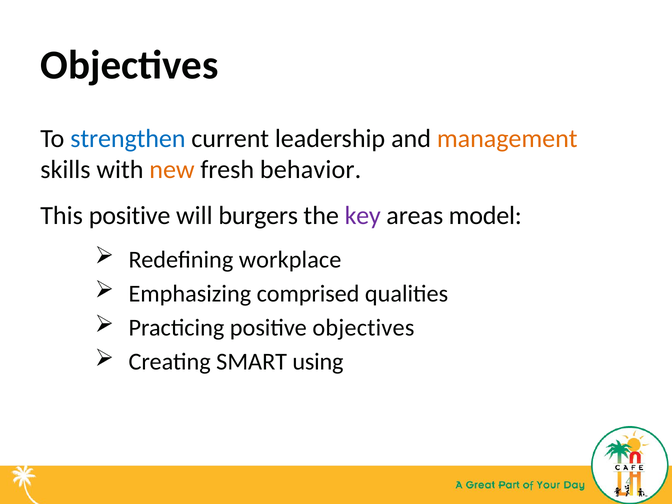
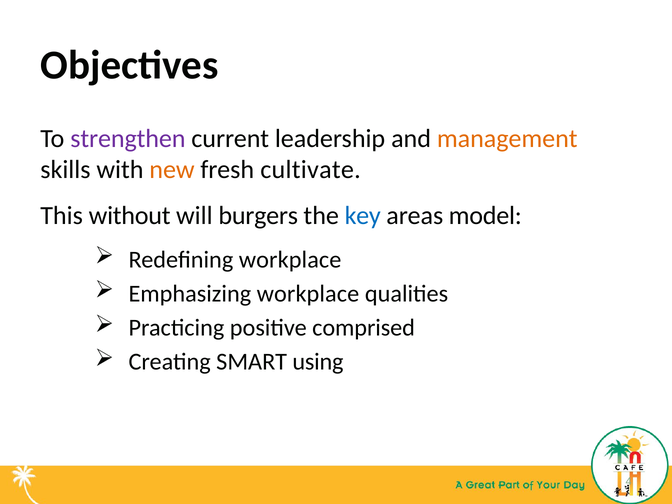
strengthen colour: blue -> purple (128, 138)
behavior: behavior -> cultivate (311, 170)
This positive: positive -> without (130, 216)
key colour: purple -> blue (363, 216)
Emphasizing comprised: comprised -> workplace (308, 294)
positive objectives: objectives -> comprised (364, 328)
